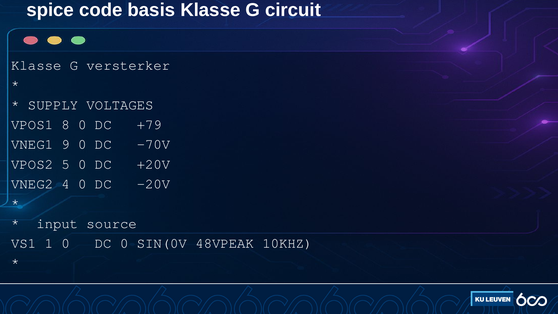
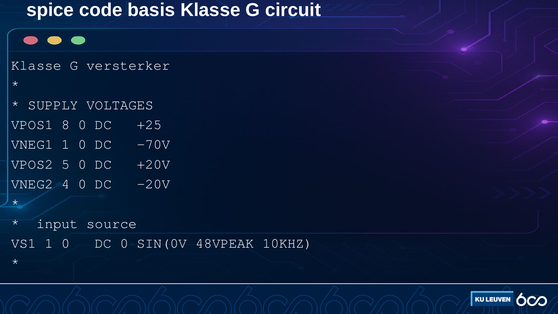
+79: +79 -> +25 (149, 125)
VNEG1 9: 9 -> 1 (66, 144)
